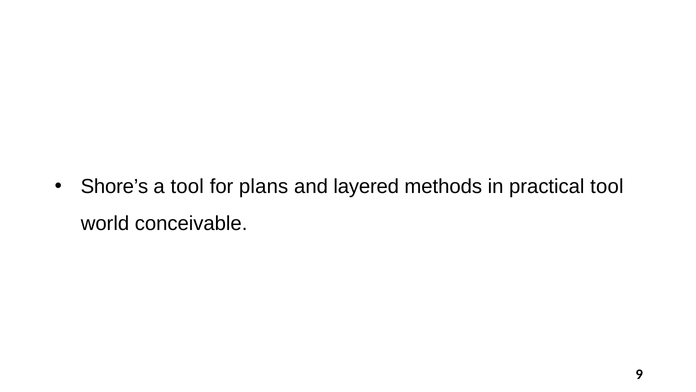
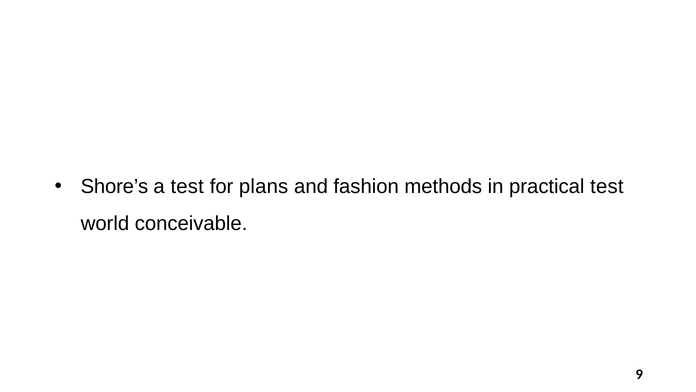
a tool: tool -> test (187, 187)
layered: layered -> fashion (366, 187)
practical tool: tool -> test (607, 187)
